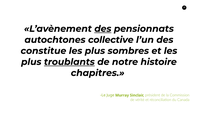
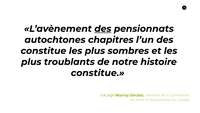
collective: collective -> chapitres (111, 40)
troublants underline: present -> none (69, 62)
chapitres: chapitres -> constitue (98, 73)
